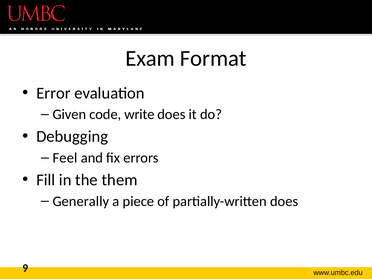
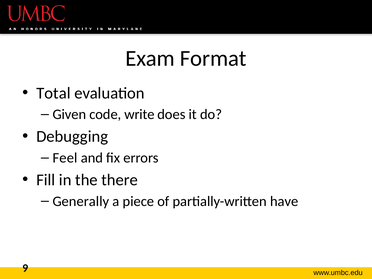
Error: Error -> Total (53, 93)
them: them -> there (120, 180)
partially-written does: does -> have (284, 201)
